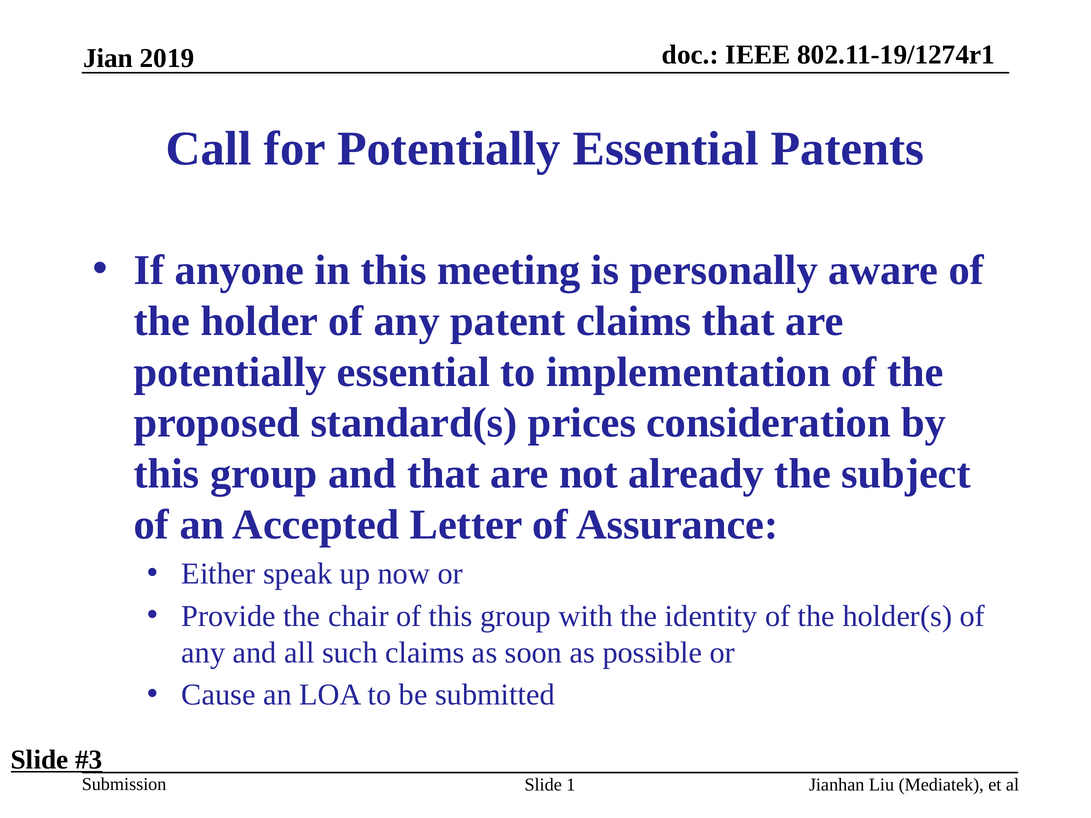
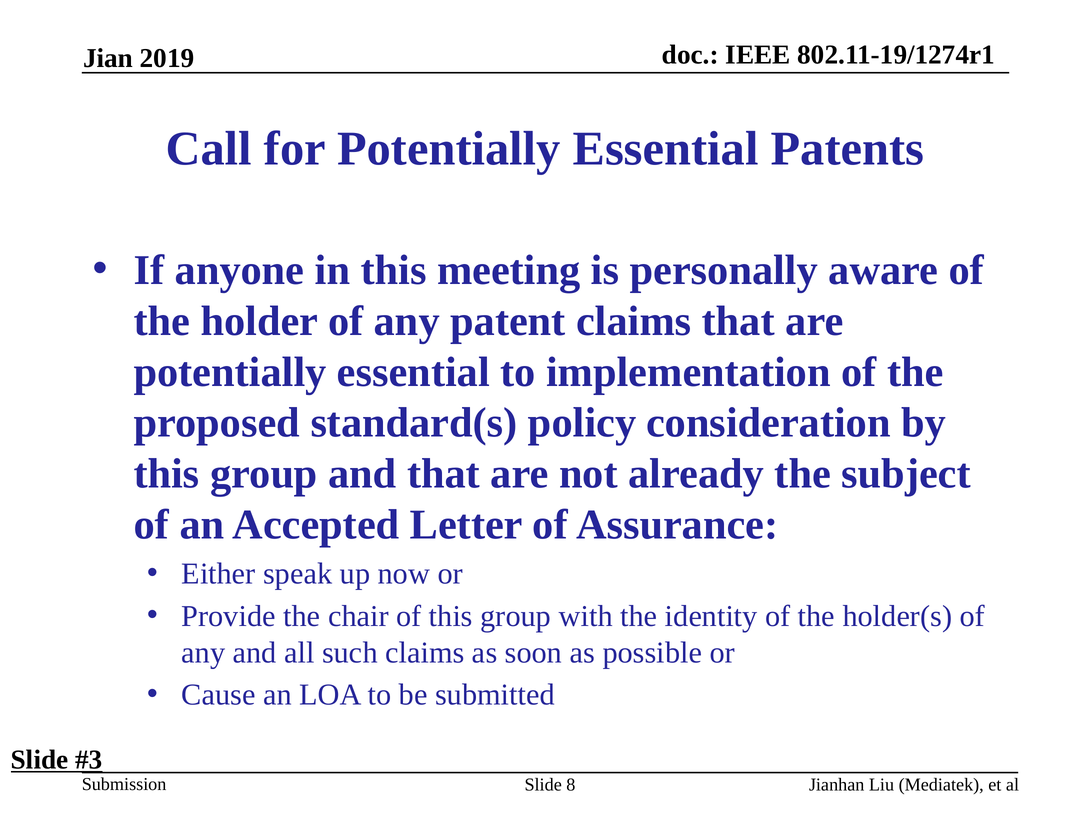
prices: prices -> policy (582, 423)
1: 1 -> 8 (571, 785)
